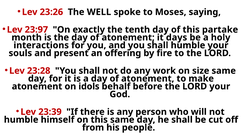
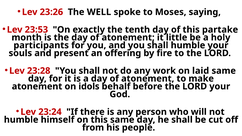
23:97: 23:97 -> 23:53 (36, 30)
days: days -> little (177, 37)
interactions: interactions -> participants (41, 45)
size: size -> laid (201, 71)
23:39: 23:39 -> 23:24 (50, 112)
